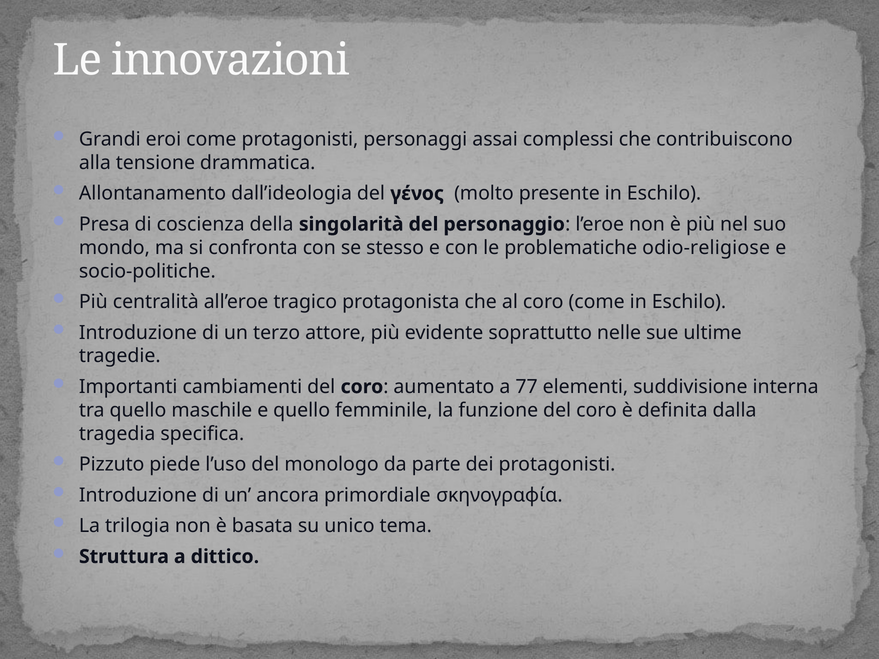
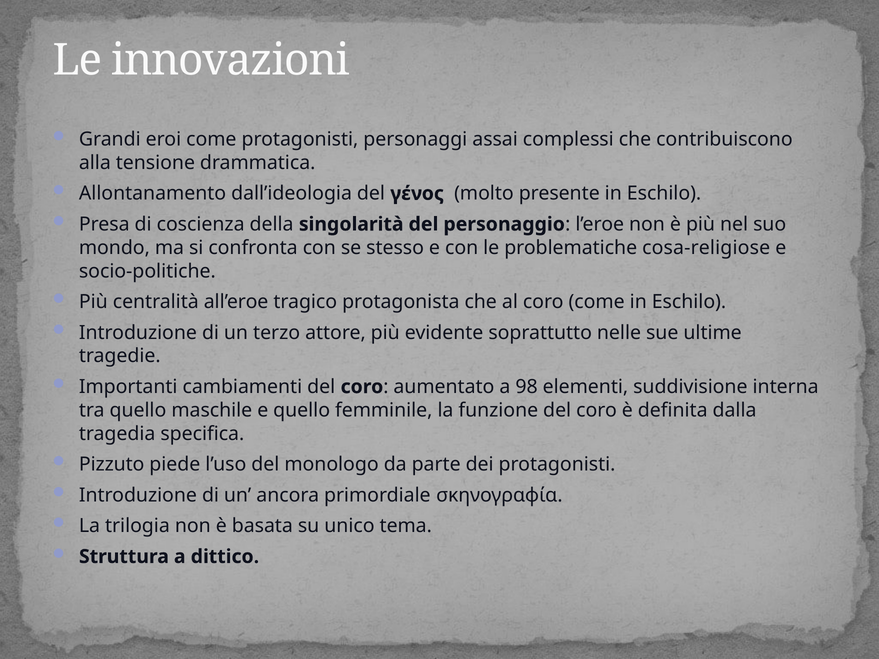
odio-religiose: odio-religiose -> cosa-religiose (706, 248)
77: 77 -> 98 (527, 387)
